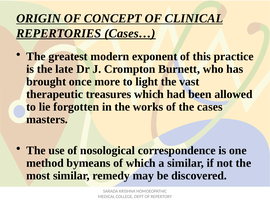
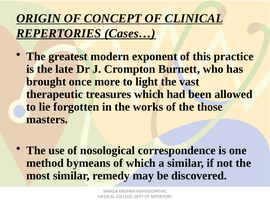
cases: cases -> those (210, 107)
